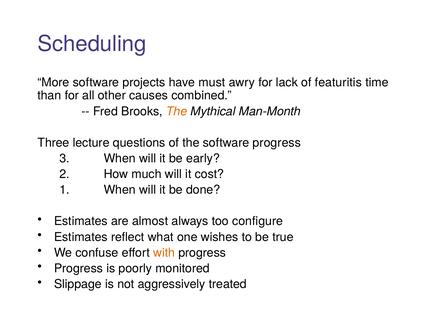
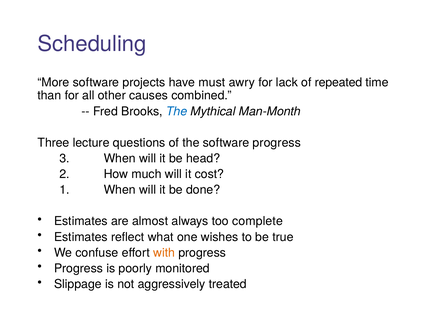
featuritis: featuritis -> repeated (338, 82)
The colour: orange -> blue (177, 111)
early: early -> head (203, 158)
configure: configure -> complete (258, 221)
